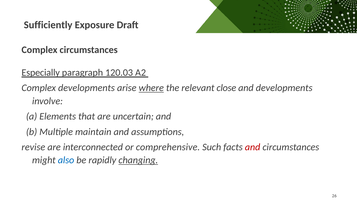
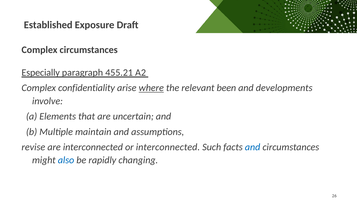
Sufficiently: Sufficiently -> Established (48, 25)
120.03: 120.03 -> 455.21 (119, 73)
Complex developments: developments -> confidentiality (87, 88)
close: close -> been (226, 88)
or comprehensive: comprehensive -> interconnected (168, 147)
and colour: red -> blue (253, 147)
changing underline: present -> none (138, 160)
